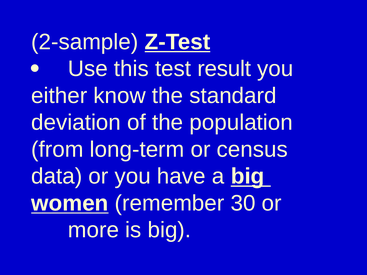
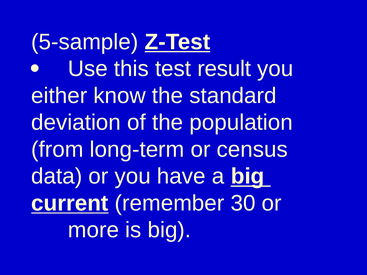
2-sample: 2-sample -> 5-sample (85, 42)
women: women -> current (70, 203)
